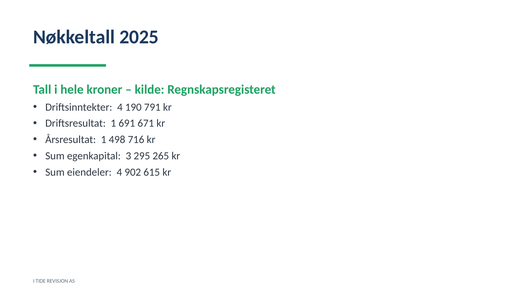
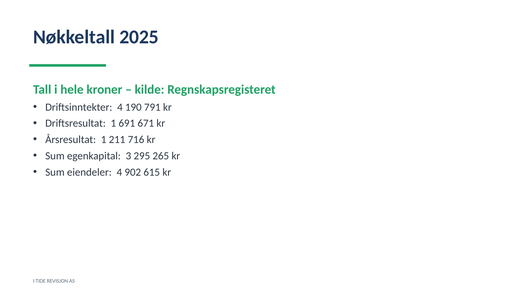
498: 498 -> 211 (117, 139)
